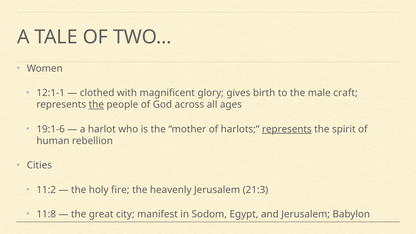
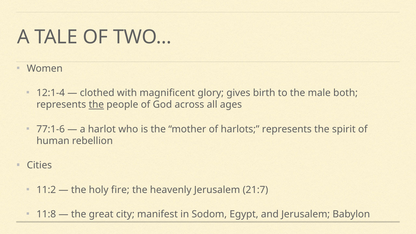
12:1-1: 12:1-1 -> 12:1-4 (51, 93)
craft: craft -> both (346, 93)
19:1-6: 19:1-6 -> 77:1-6 (51, 129)
represents underline: present -> none (287, 129)
21:3: 21:3 -> 21:7 (255, 190)
